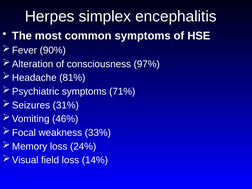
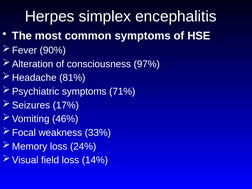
31%: 31% -> 17% (66, 105)
